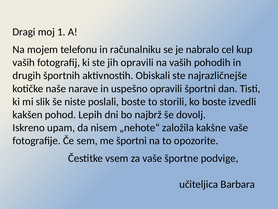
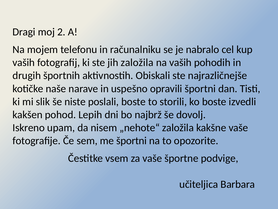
1: 1 -> 2 (61, 32)
jih opravili: opravili -> založila (137, 62)
